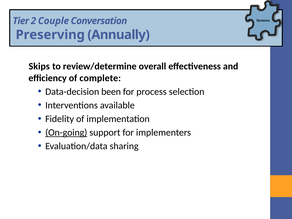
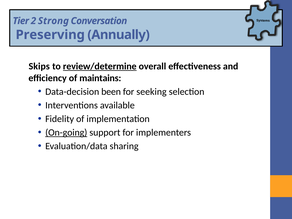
Couple: Couple -> Strong (53, 21)
review/determine underline: none -> present (100, 66)
complete: complete -> maintains (100, 78)
process: process -> seeking (152, 92)
